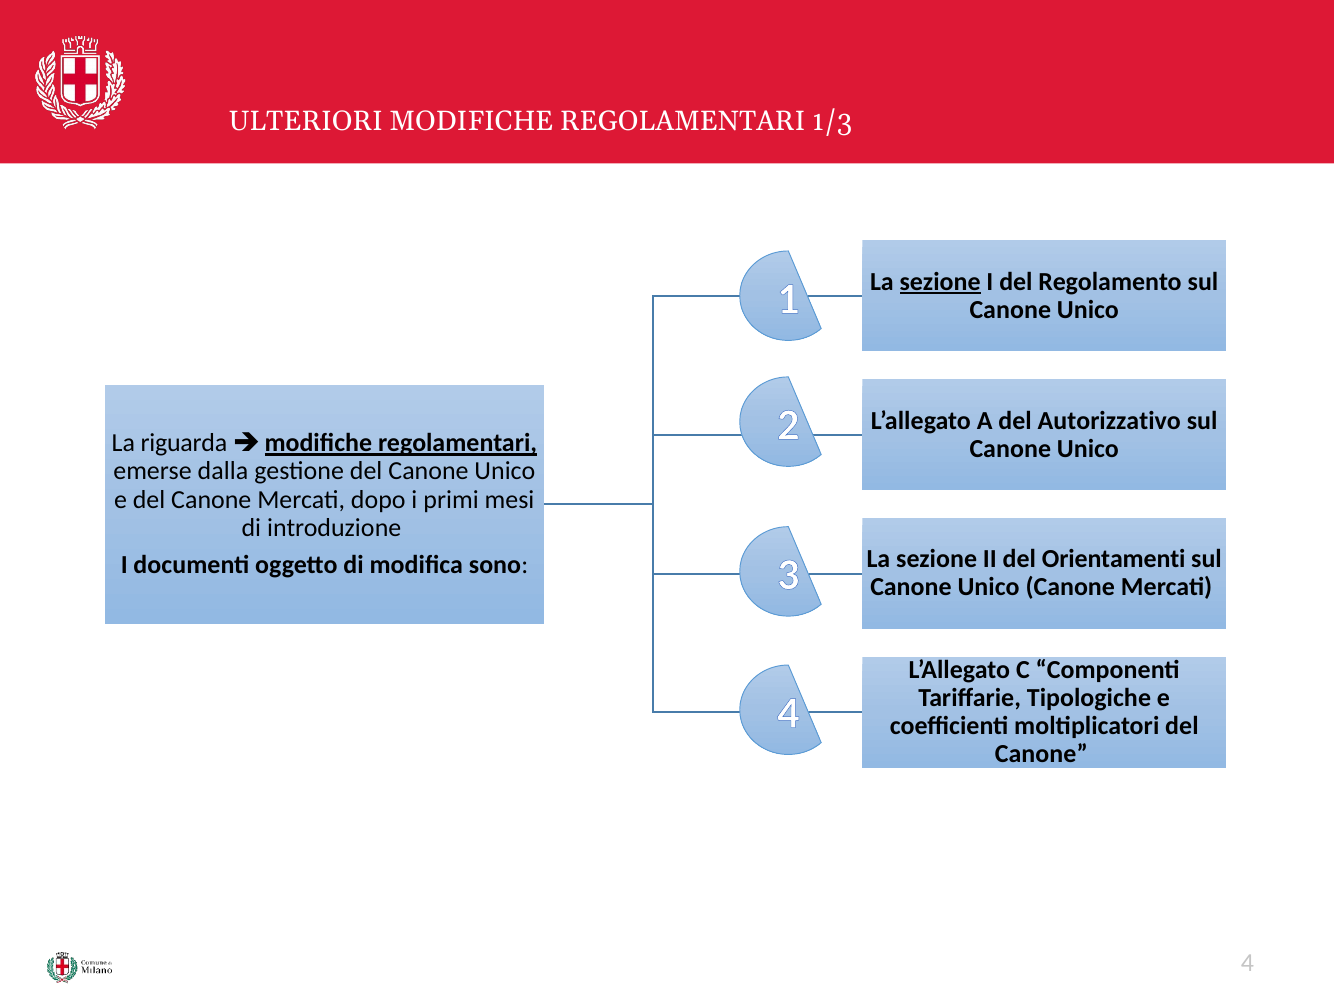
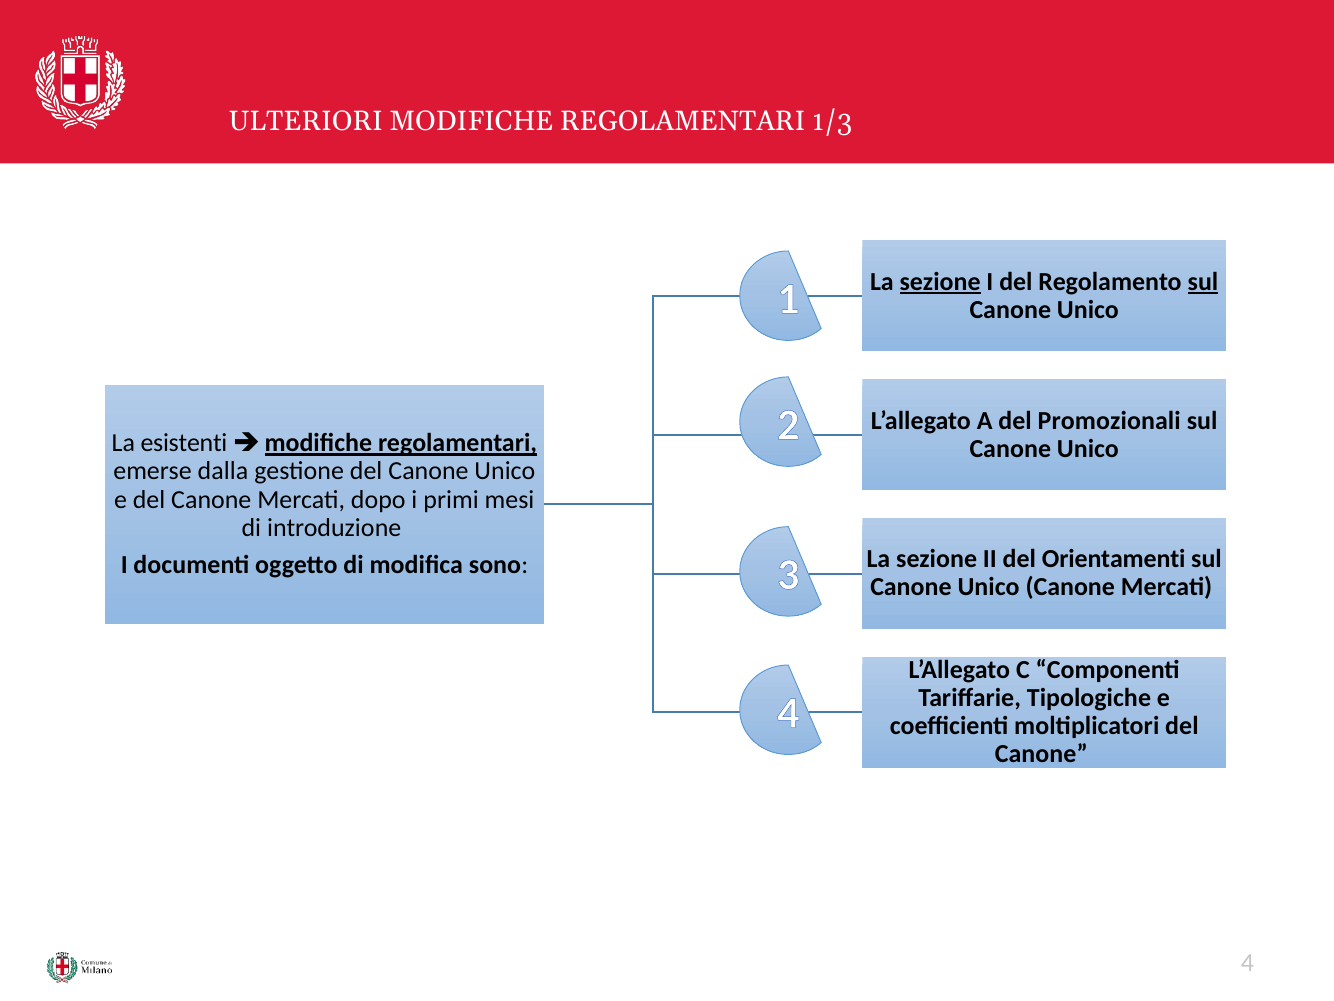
sul underline: none -> present (1203, 281)
Autorizzativo: Autorizzativo -> Promozionali (1109, 420)
riguarda: riguarda -> esistenti (184, 443)
